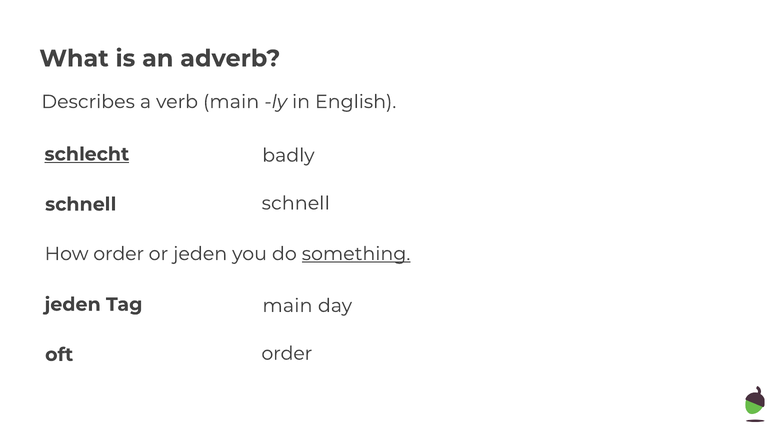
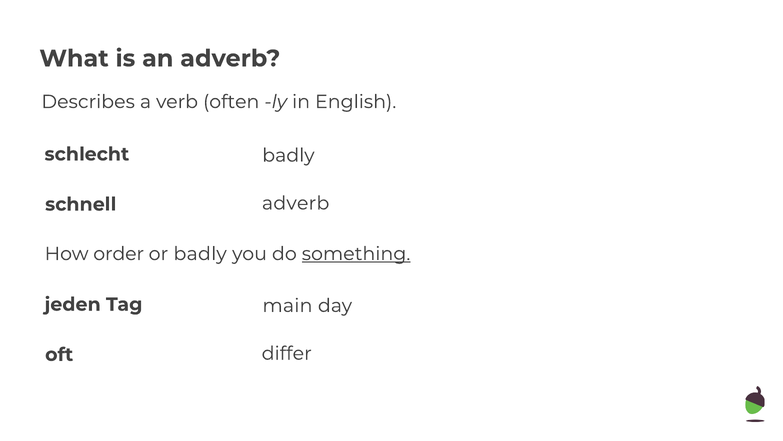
verb main: main -> often (231, 102)
schlecht underline: present -> none (87, 154)
schnell schnell: schnell -> adverb (296, 203)
or jeden: jeden -> badly (200, 254)
oft order: order -> differ (287, 353)
